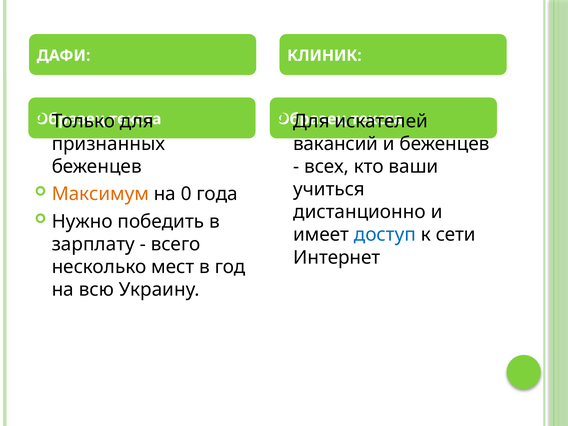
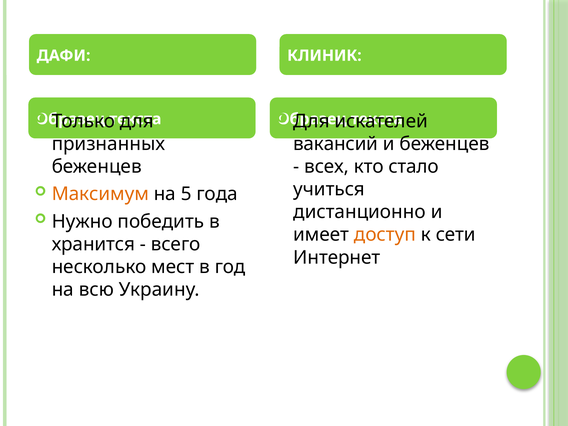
ваши: ваши -> стало (414, 167)
0: 0 -> 5 (186, 194)
доступ colour: blue -> orange (385, 235)
зарплату: зарплату -> хранится (93, 244)
